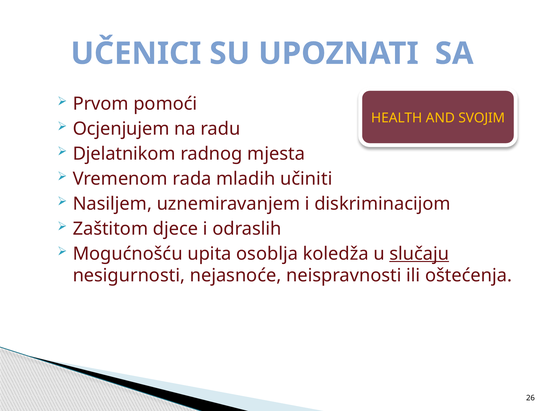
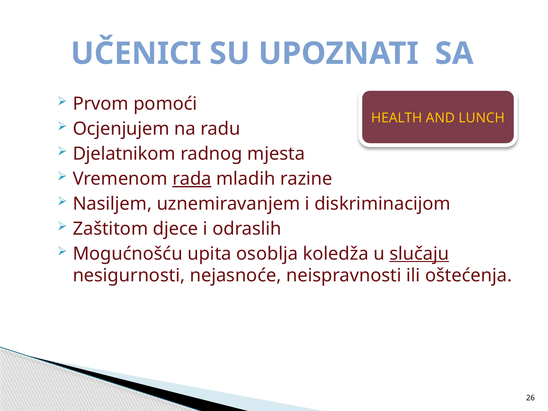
SVOJIM: SVOJIM -> LUNCH (482, 118)
rada underline: none -> present (192, 179)
učiniti: učiniti -> razine (306, 179)
